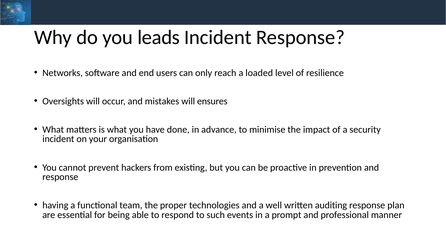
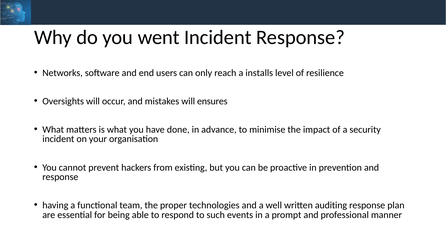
leads: leads -> went (159, 37)
loaded: loaded -> installs (259, 73)
